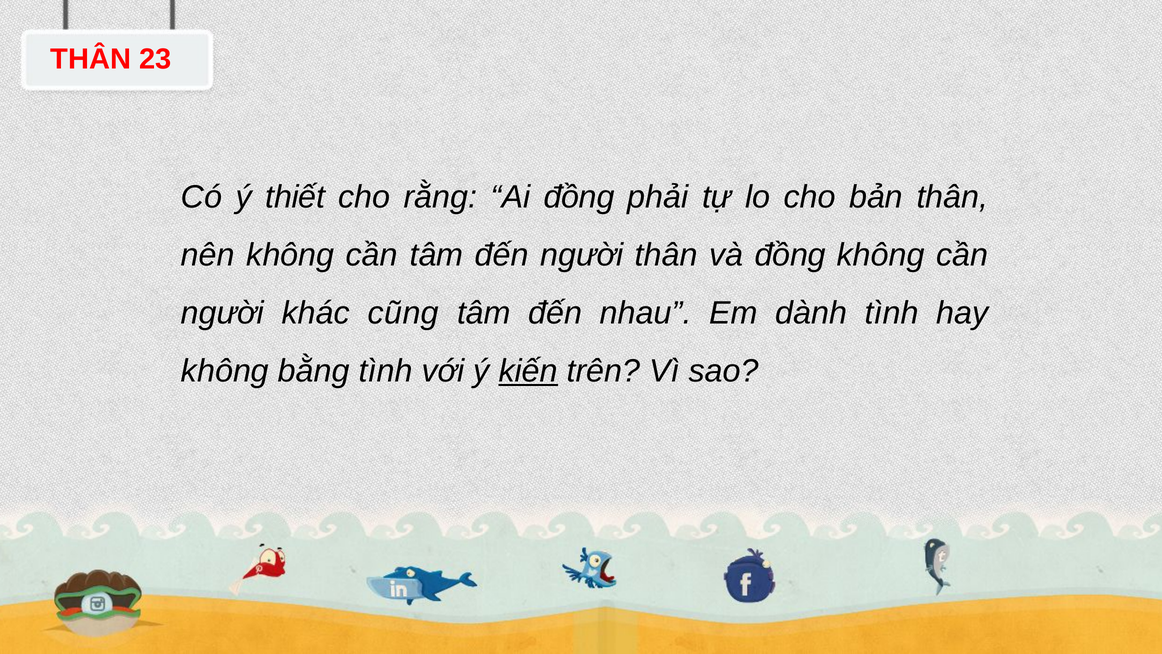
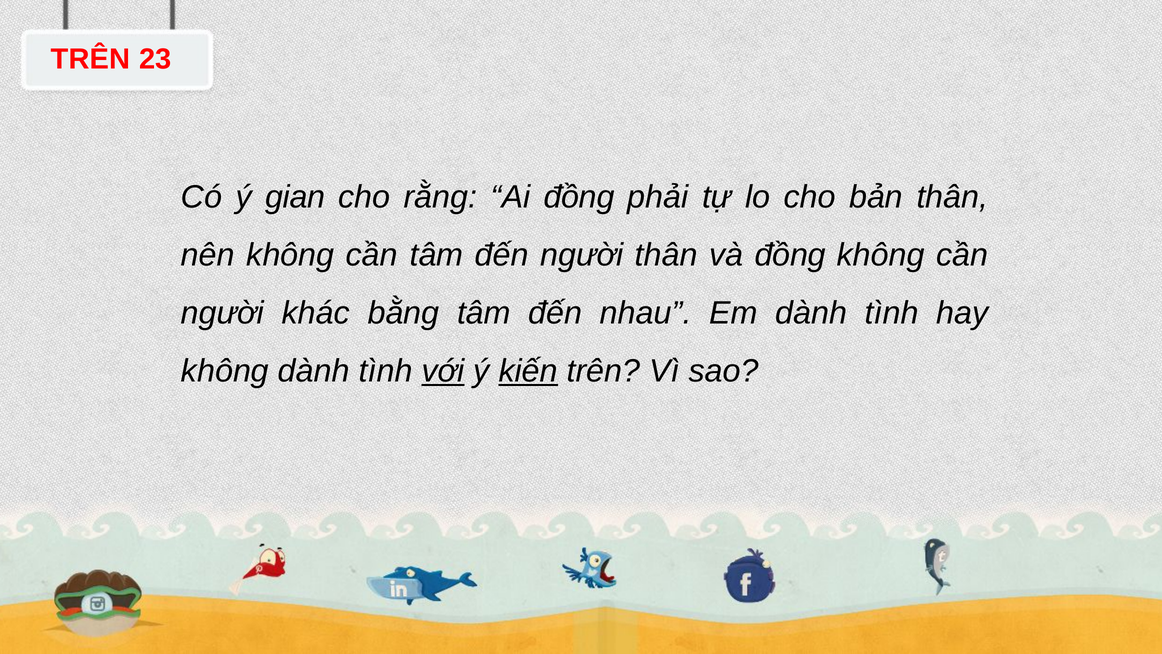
THÂN: THÂN -> TRÊN (91, 59)
thiết: thiết -> gian (295, 197)
cũng: cũng -> bằng (403, 313)
không bằng: bằng -> dành (314, 371)
với underline: none -> present (443, 371)
